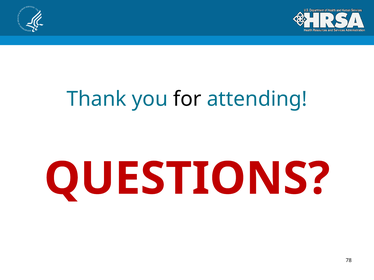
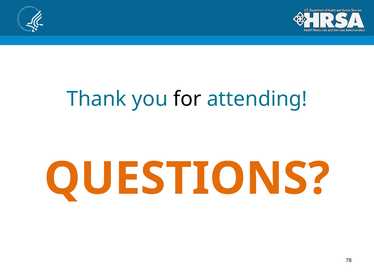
QUESTIONS colour: red -> orange (187, 179)
